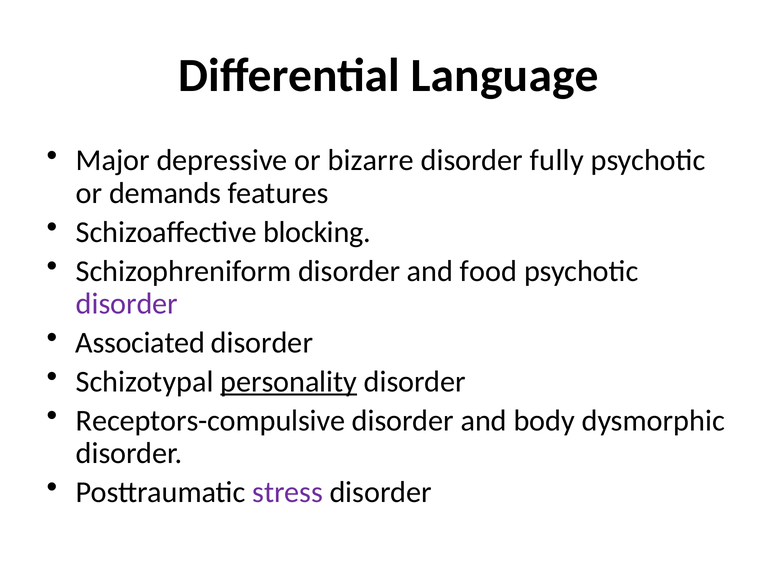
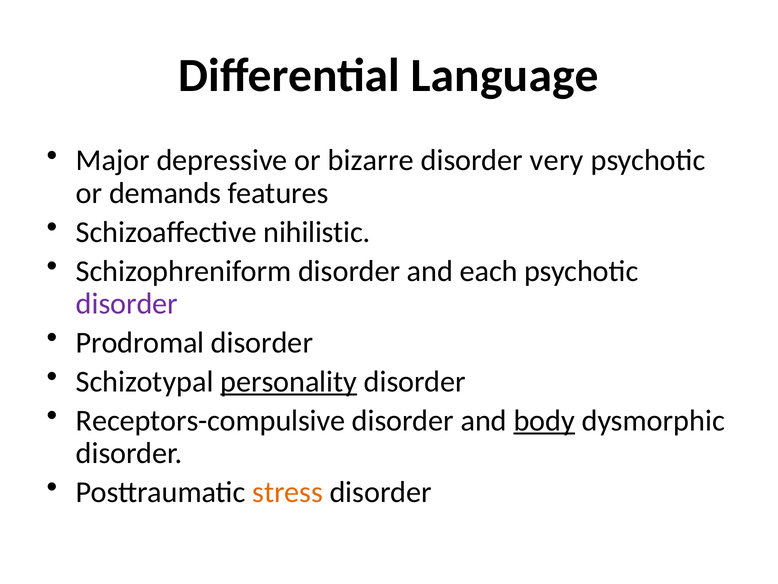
fully: fully -> very (557, 160)
blocking: blocking -> nihilistic (317, 232)
food: food -> each (489, 271)
Associated: Associated -> Prodromal (140, 342)
body underline: none -> present (544, 420)
stress colour: purple -> orange (288, 492)
